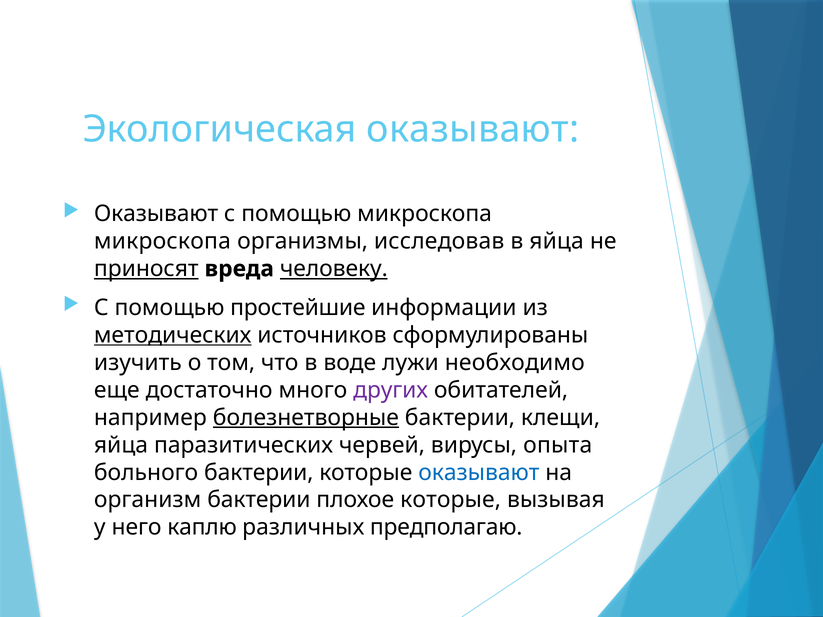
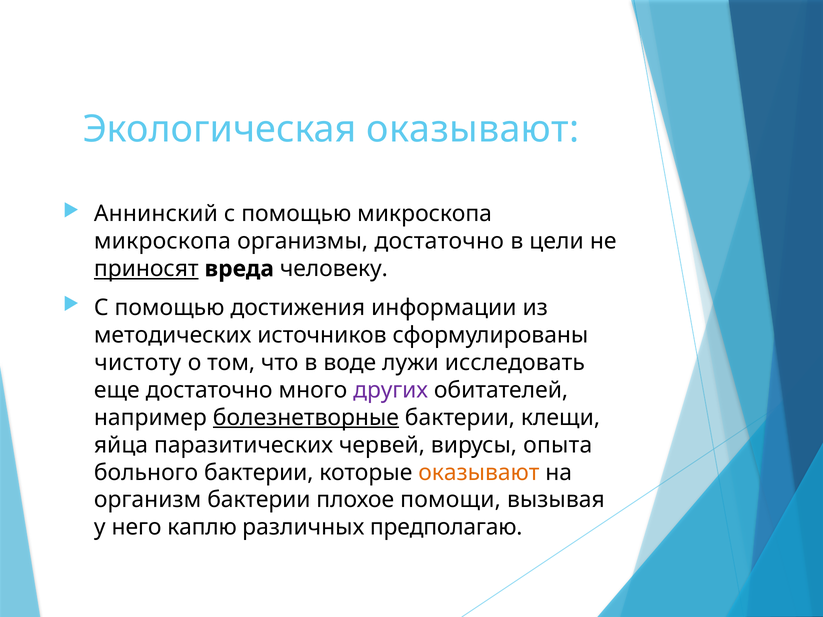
Оказывают: Оказывают -> Аннинский (156, 214)
организмы исследовав: исследовав -> достаточно (439, 241)
в яйца: яйца -> цели (557, 241)
человеку underline: present -> none (334, 269)
простейшие: простейшие -> достижения (298, 308)
методических underline: present -> none (173, 335)
изучить: изучить -> чистоту (138, 363)
необходимо: необходимо -> исследовать (515, 363)
оказывают colour: blue -> orange (479, 473)
плохое которые: которые -> помощи (451, 500)
